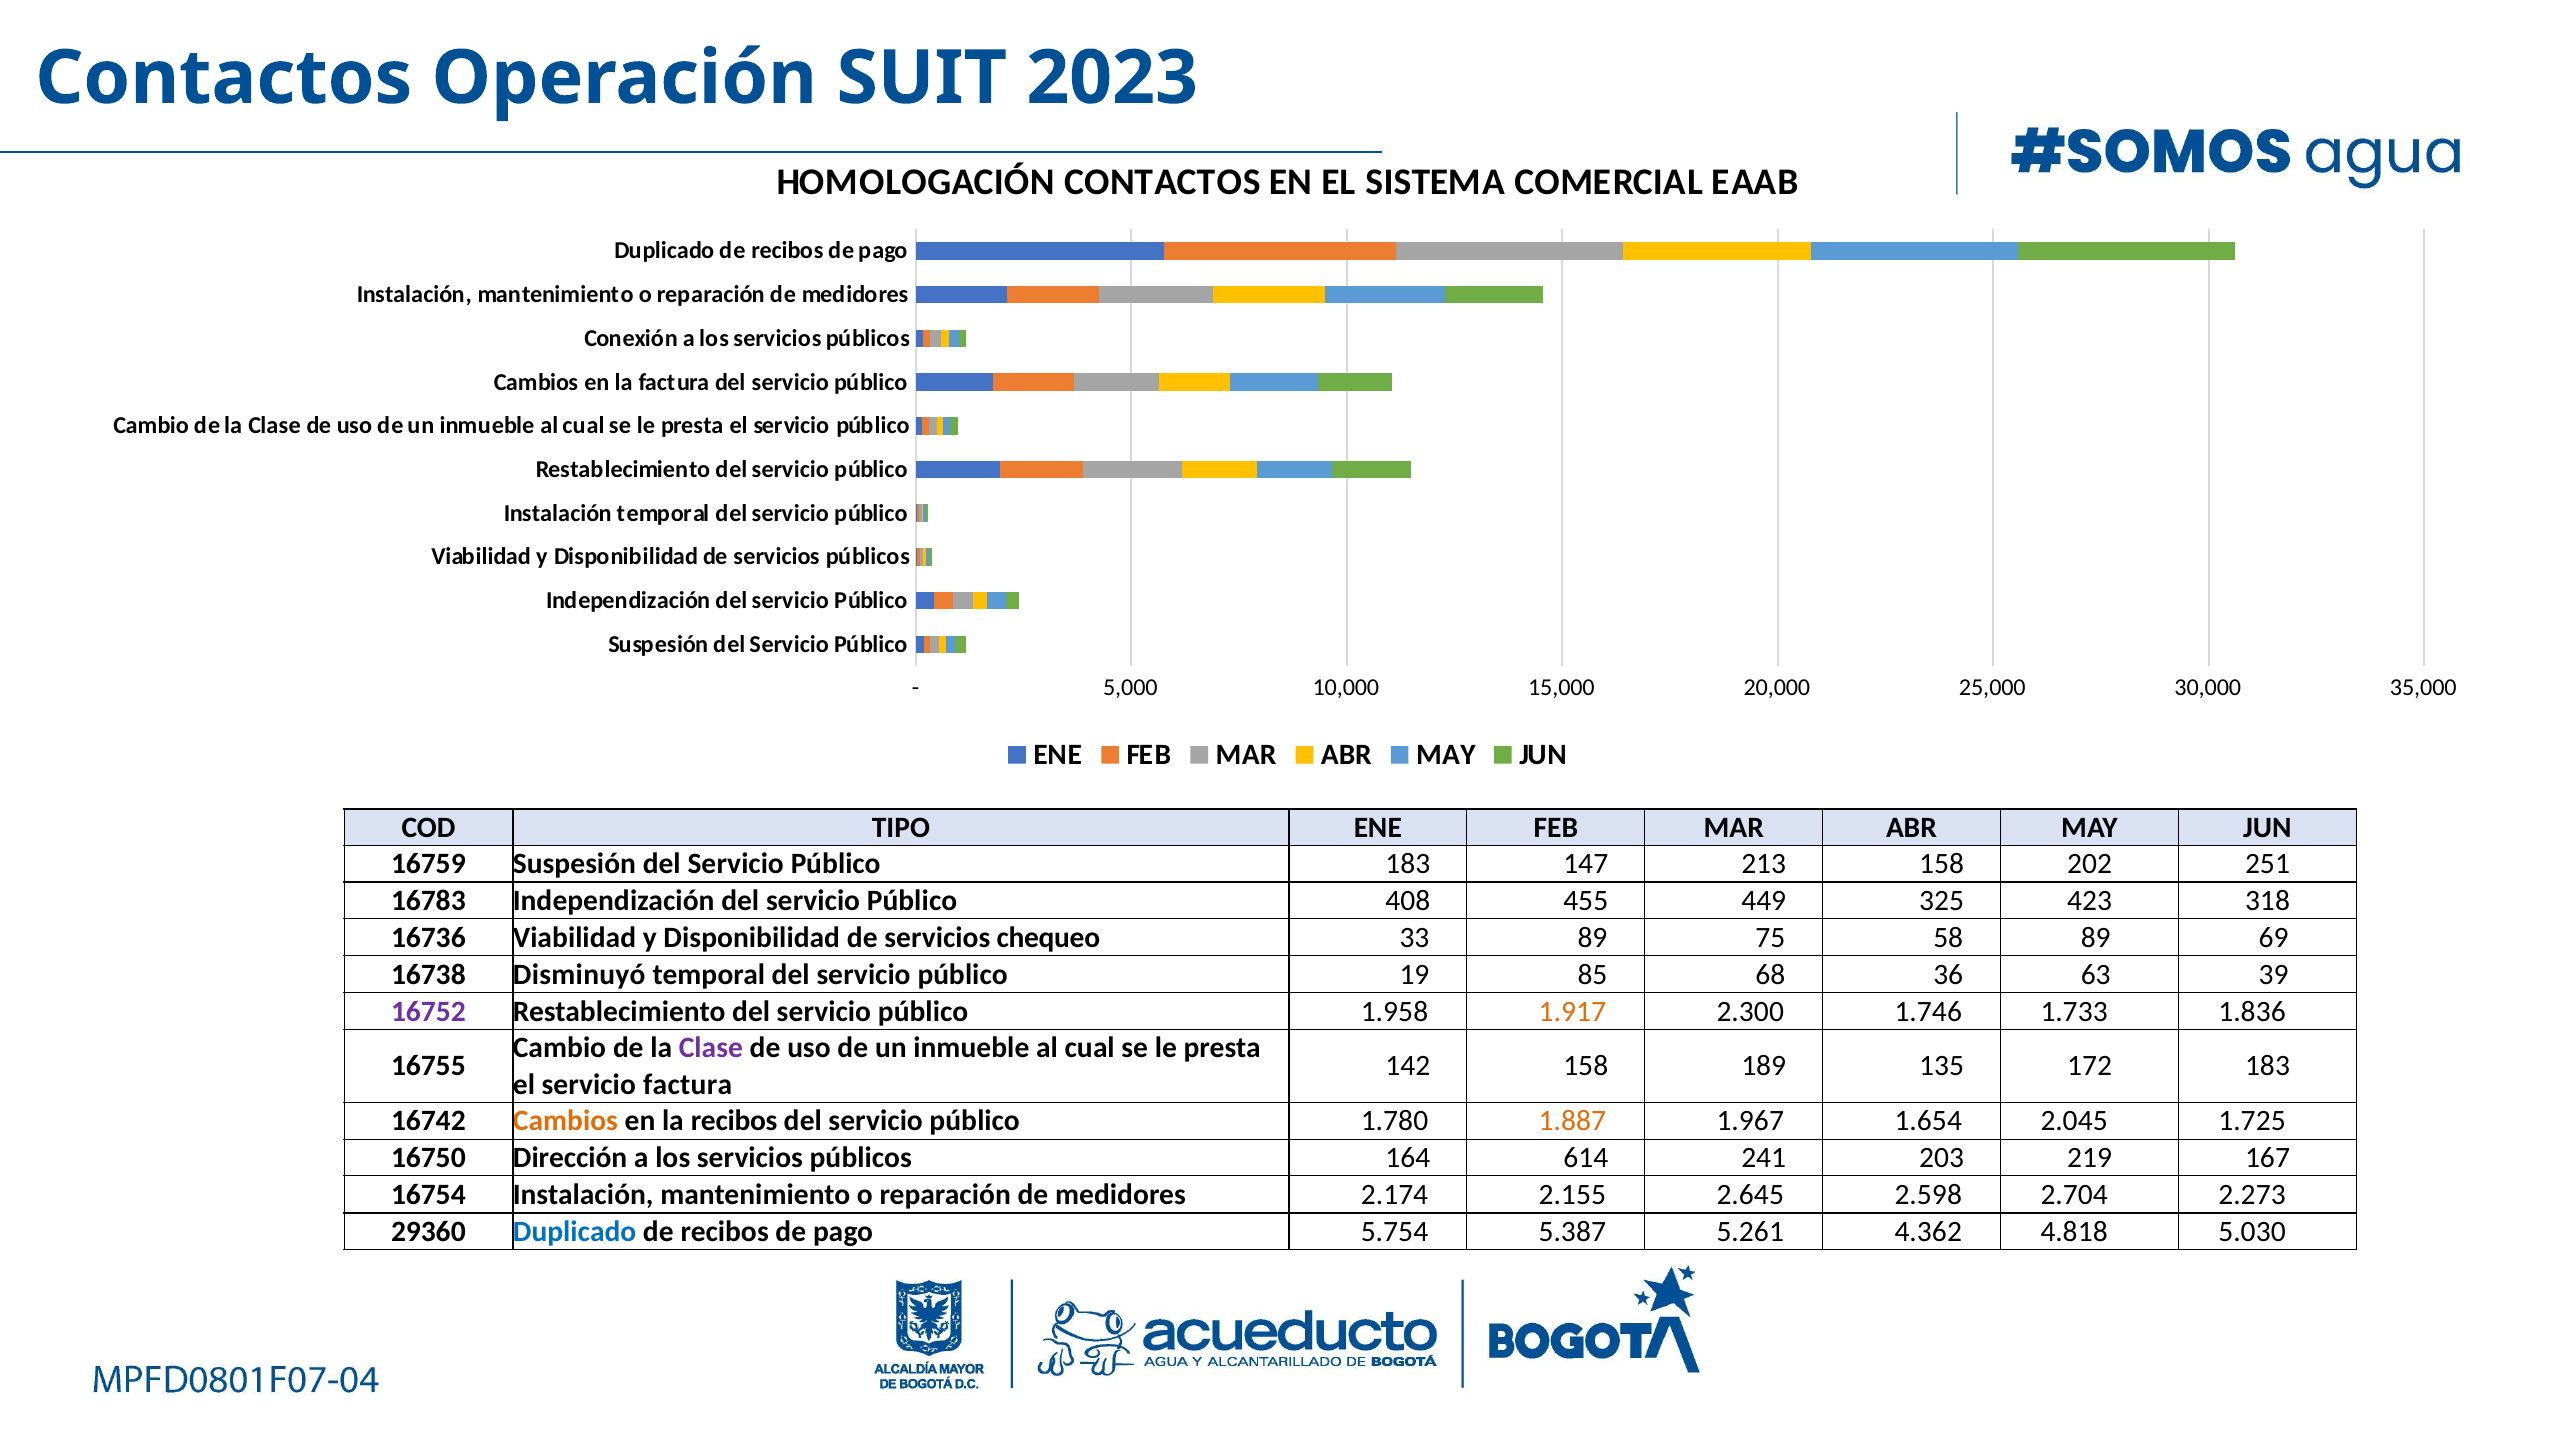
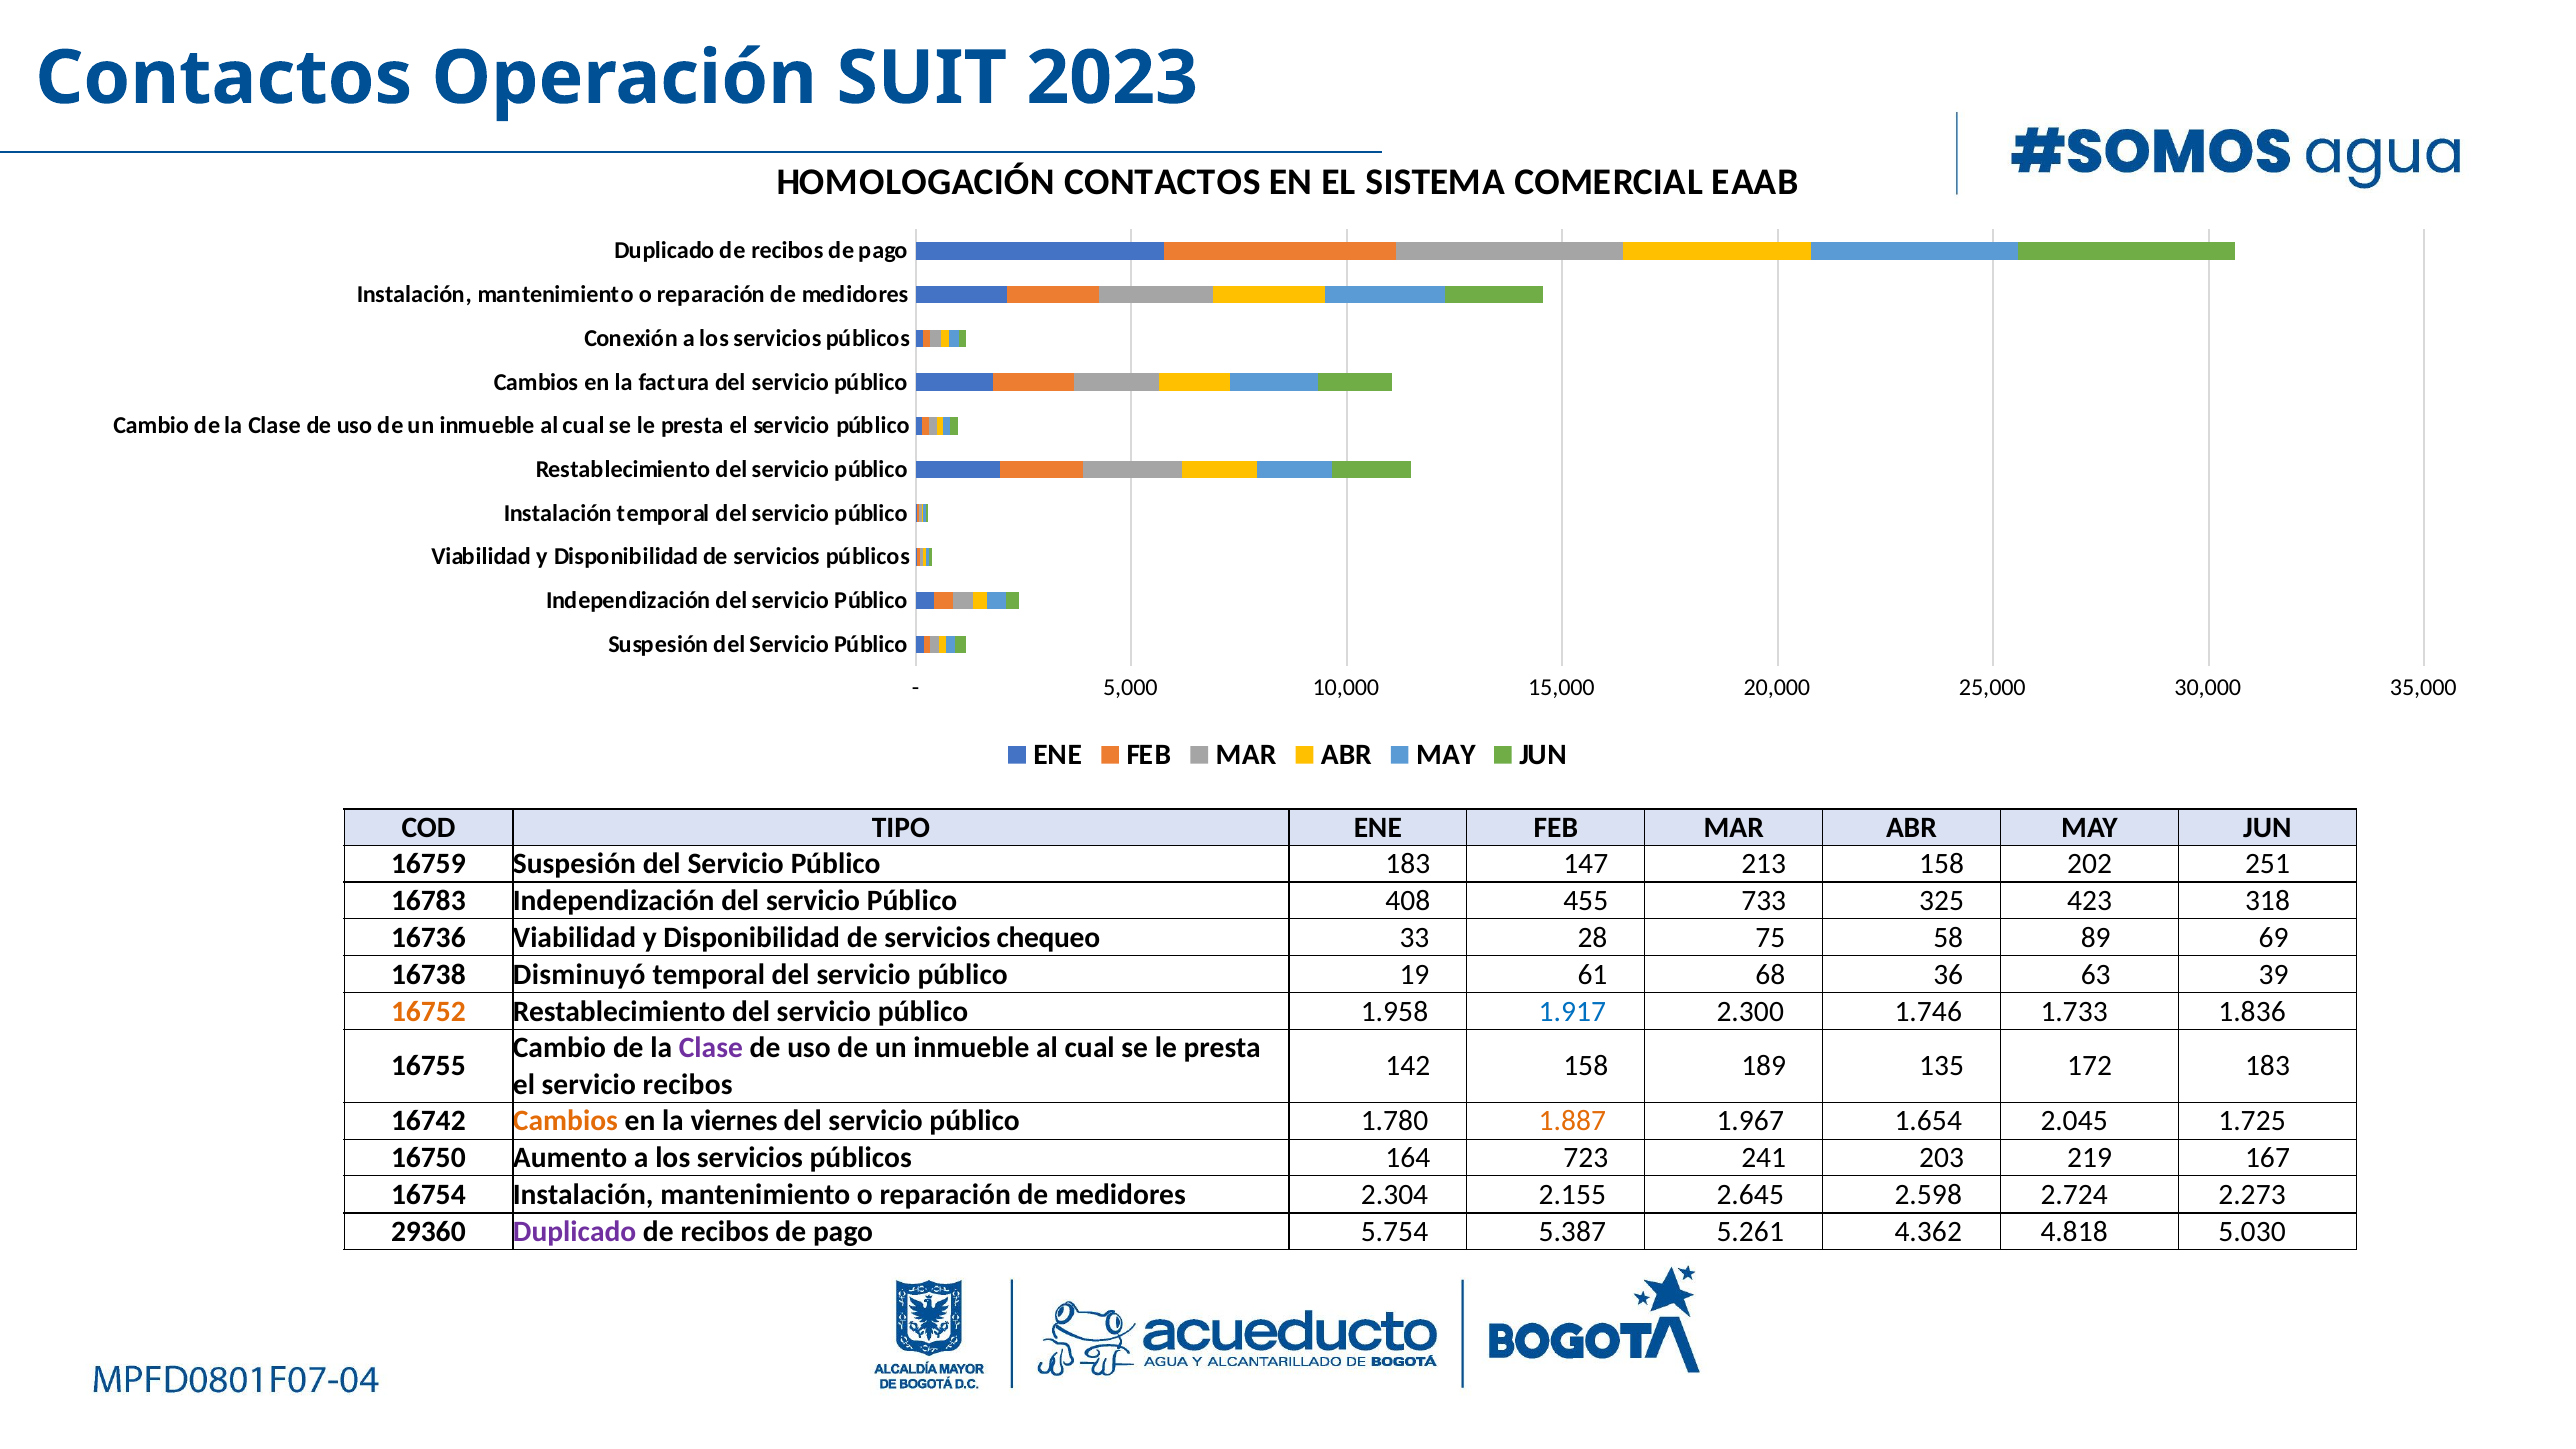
449: 449 -> 733 (1764, 901)
33 89: 89 -> 28 (1592, 937)
85: 85 -> 61 (1592, 975)
16752 colour: purple -> orange (428, 1011)
1.917 colour: orange -> blue (1572, 1011)
servicio factura: factura -> recibos (688, 1084)
la recibos: recibos -> viernes (734, 1121)
Dirección: Dirección -> Aumento (570, 1158)
614: 614 -> 723 (1586, 1158)
2.174: 2.174 -> 2.304 (1394, 1195)
2.704: 2.704 -> 2.724 (2074, 1195)
Duplicado colour: blue -> purple (575, 1232)
